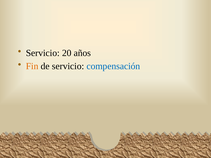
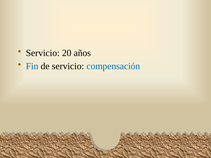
Fin colour: orange -> blue (32, 66)
